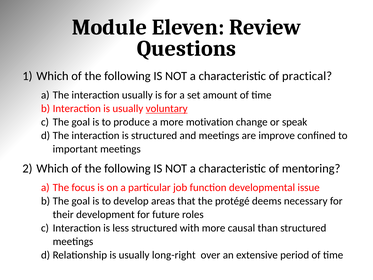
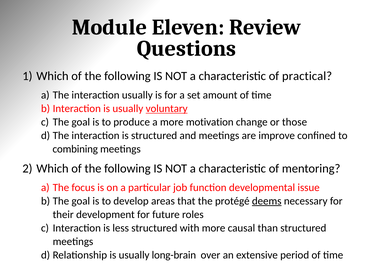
speak: speak -> those (295, 122)
important: important -> combining (75, 149)
deems underline: none -> present (267, 201)
long-right: long-right -> long-brain (174, 255)
